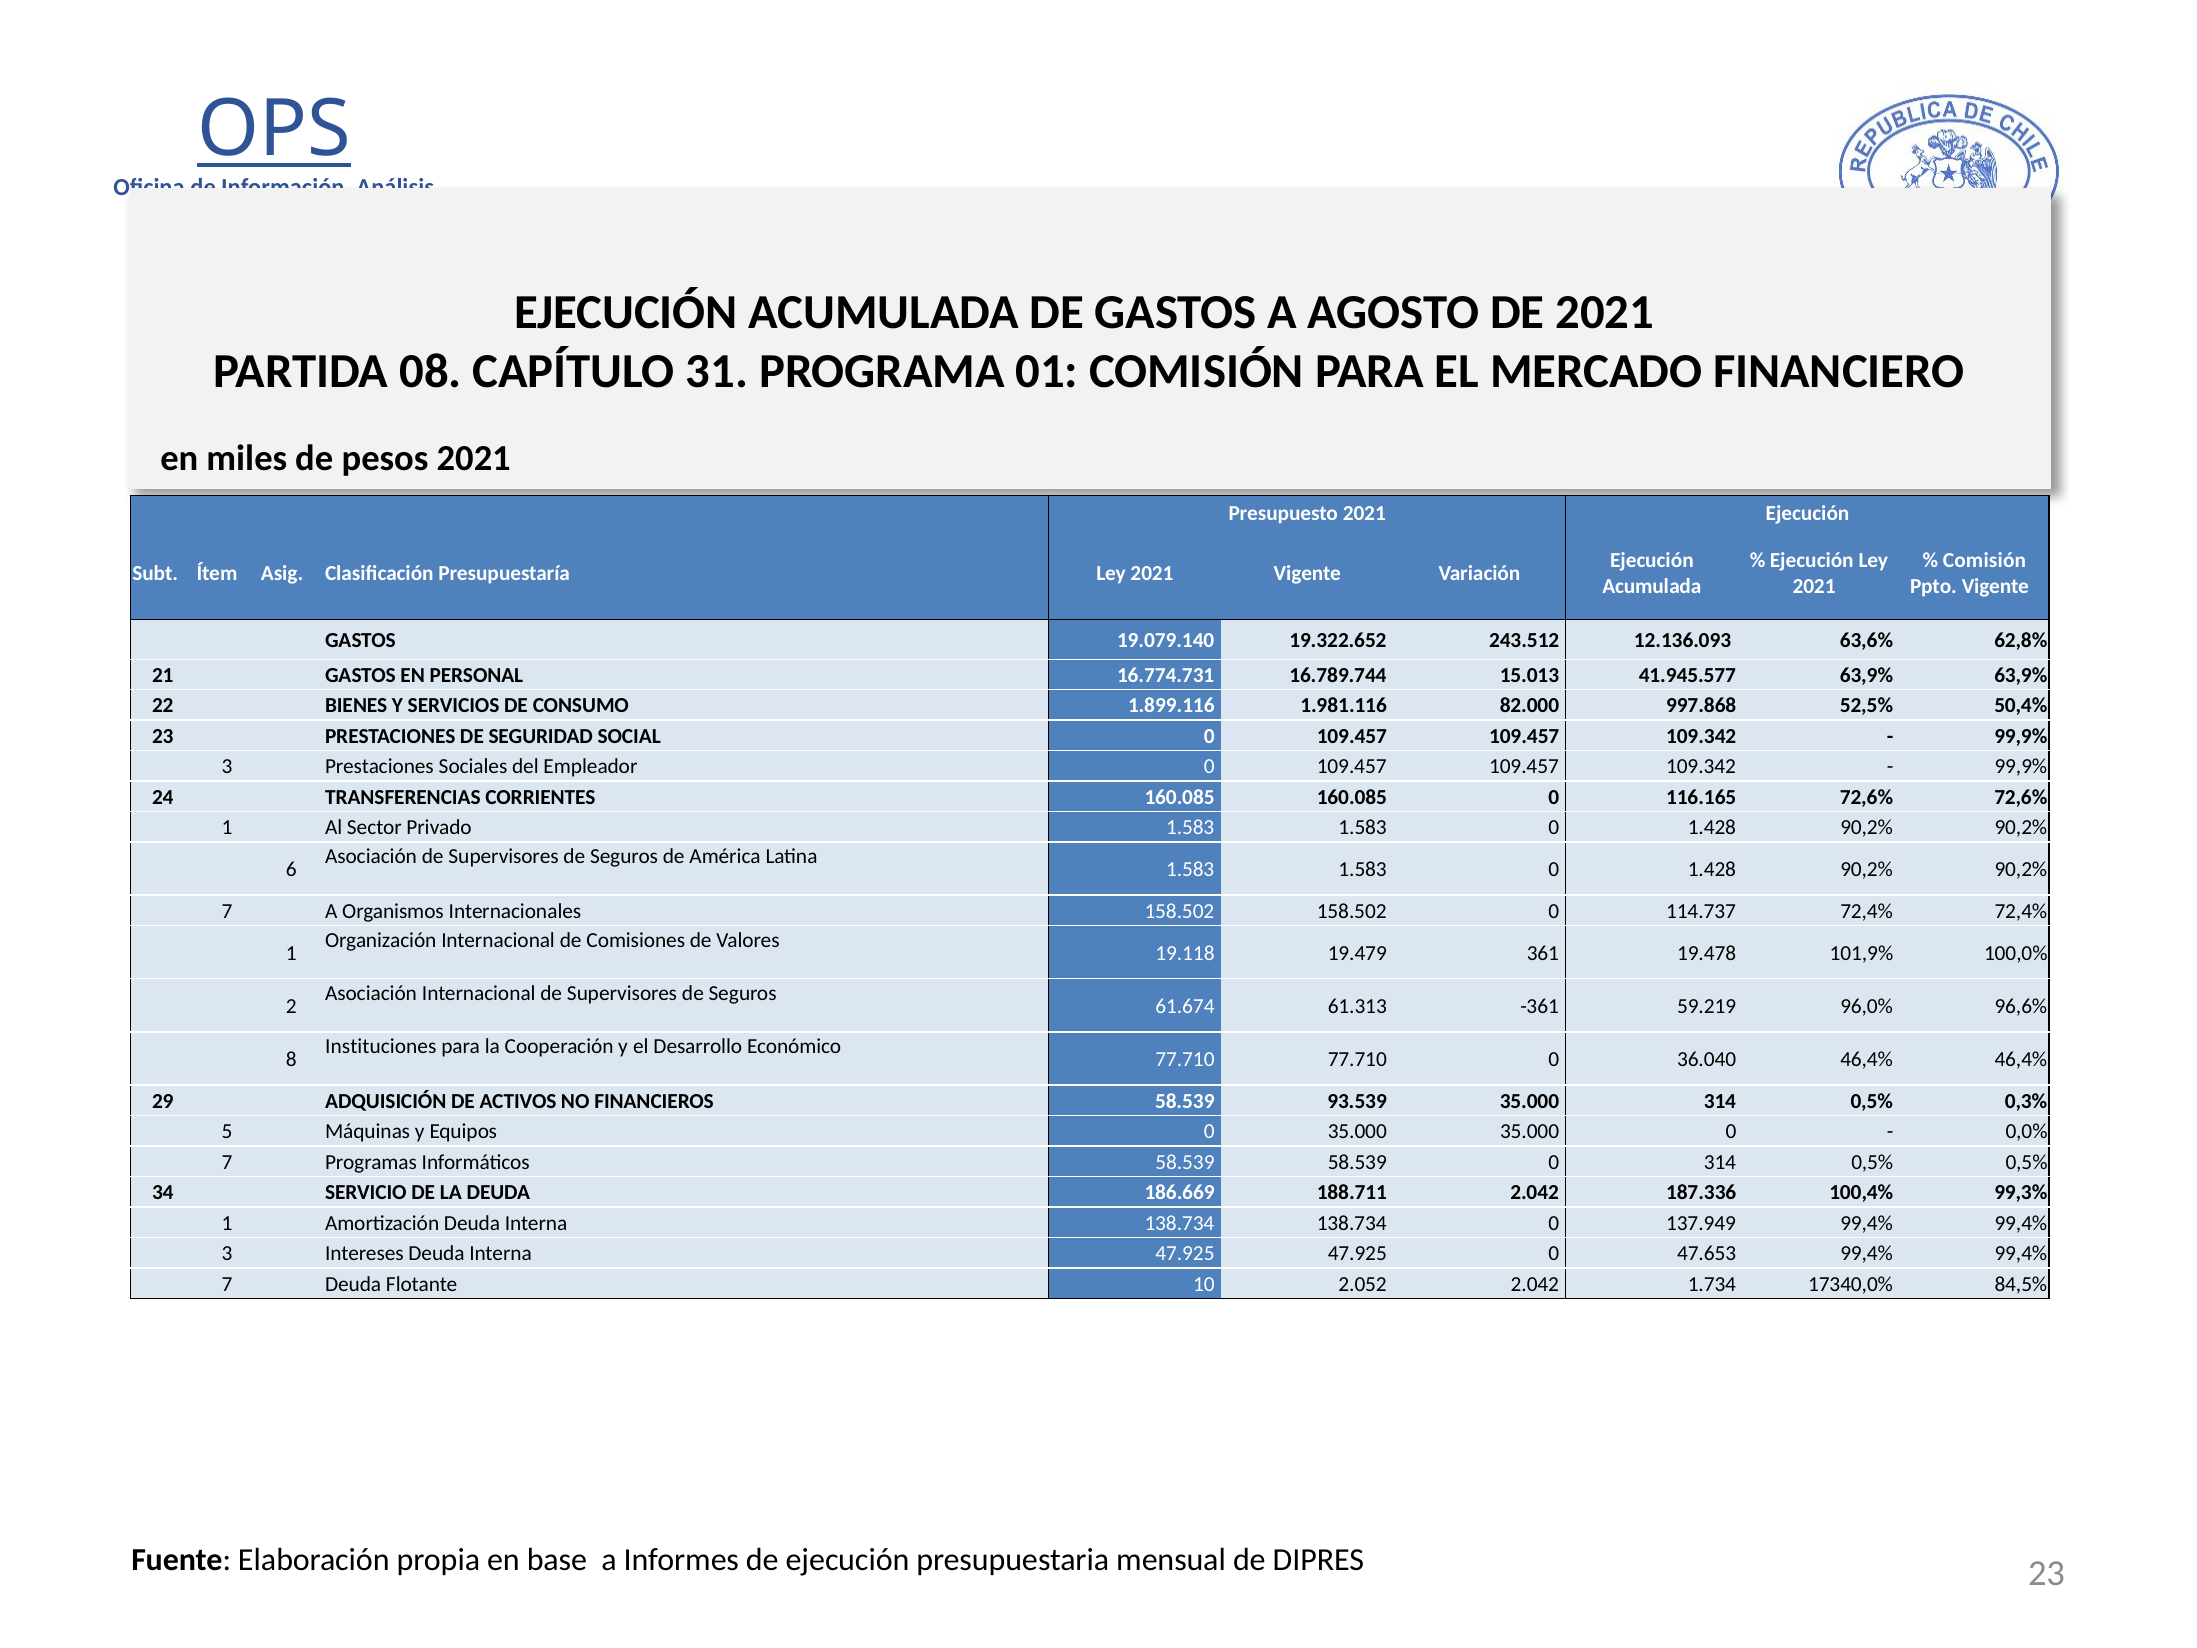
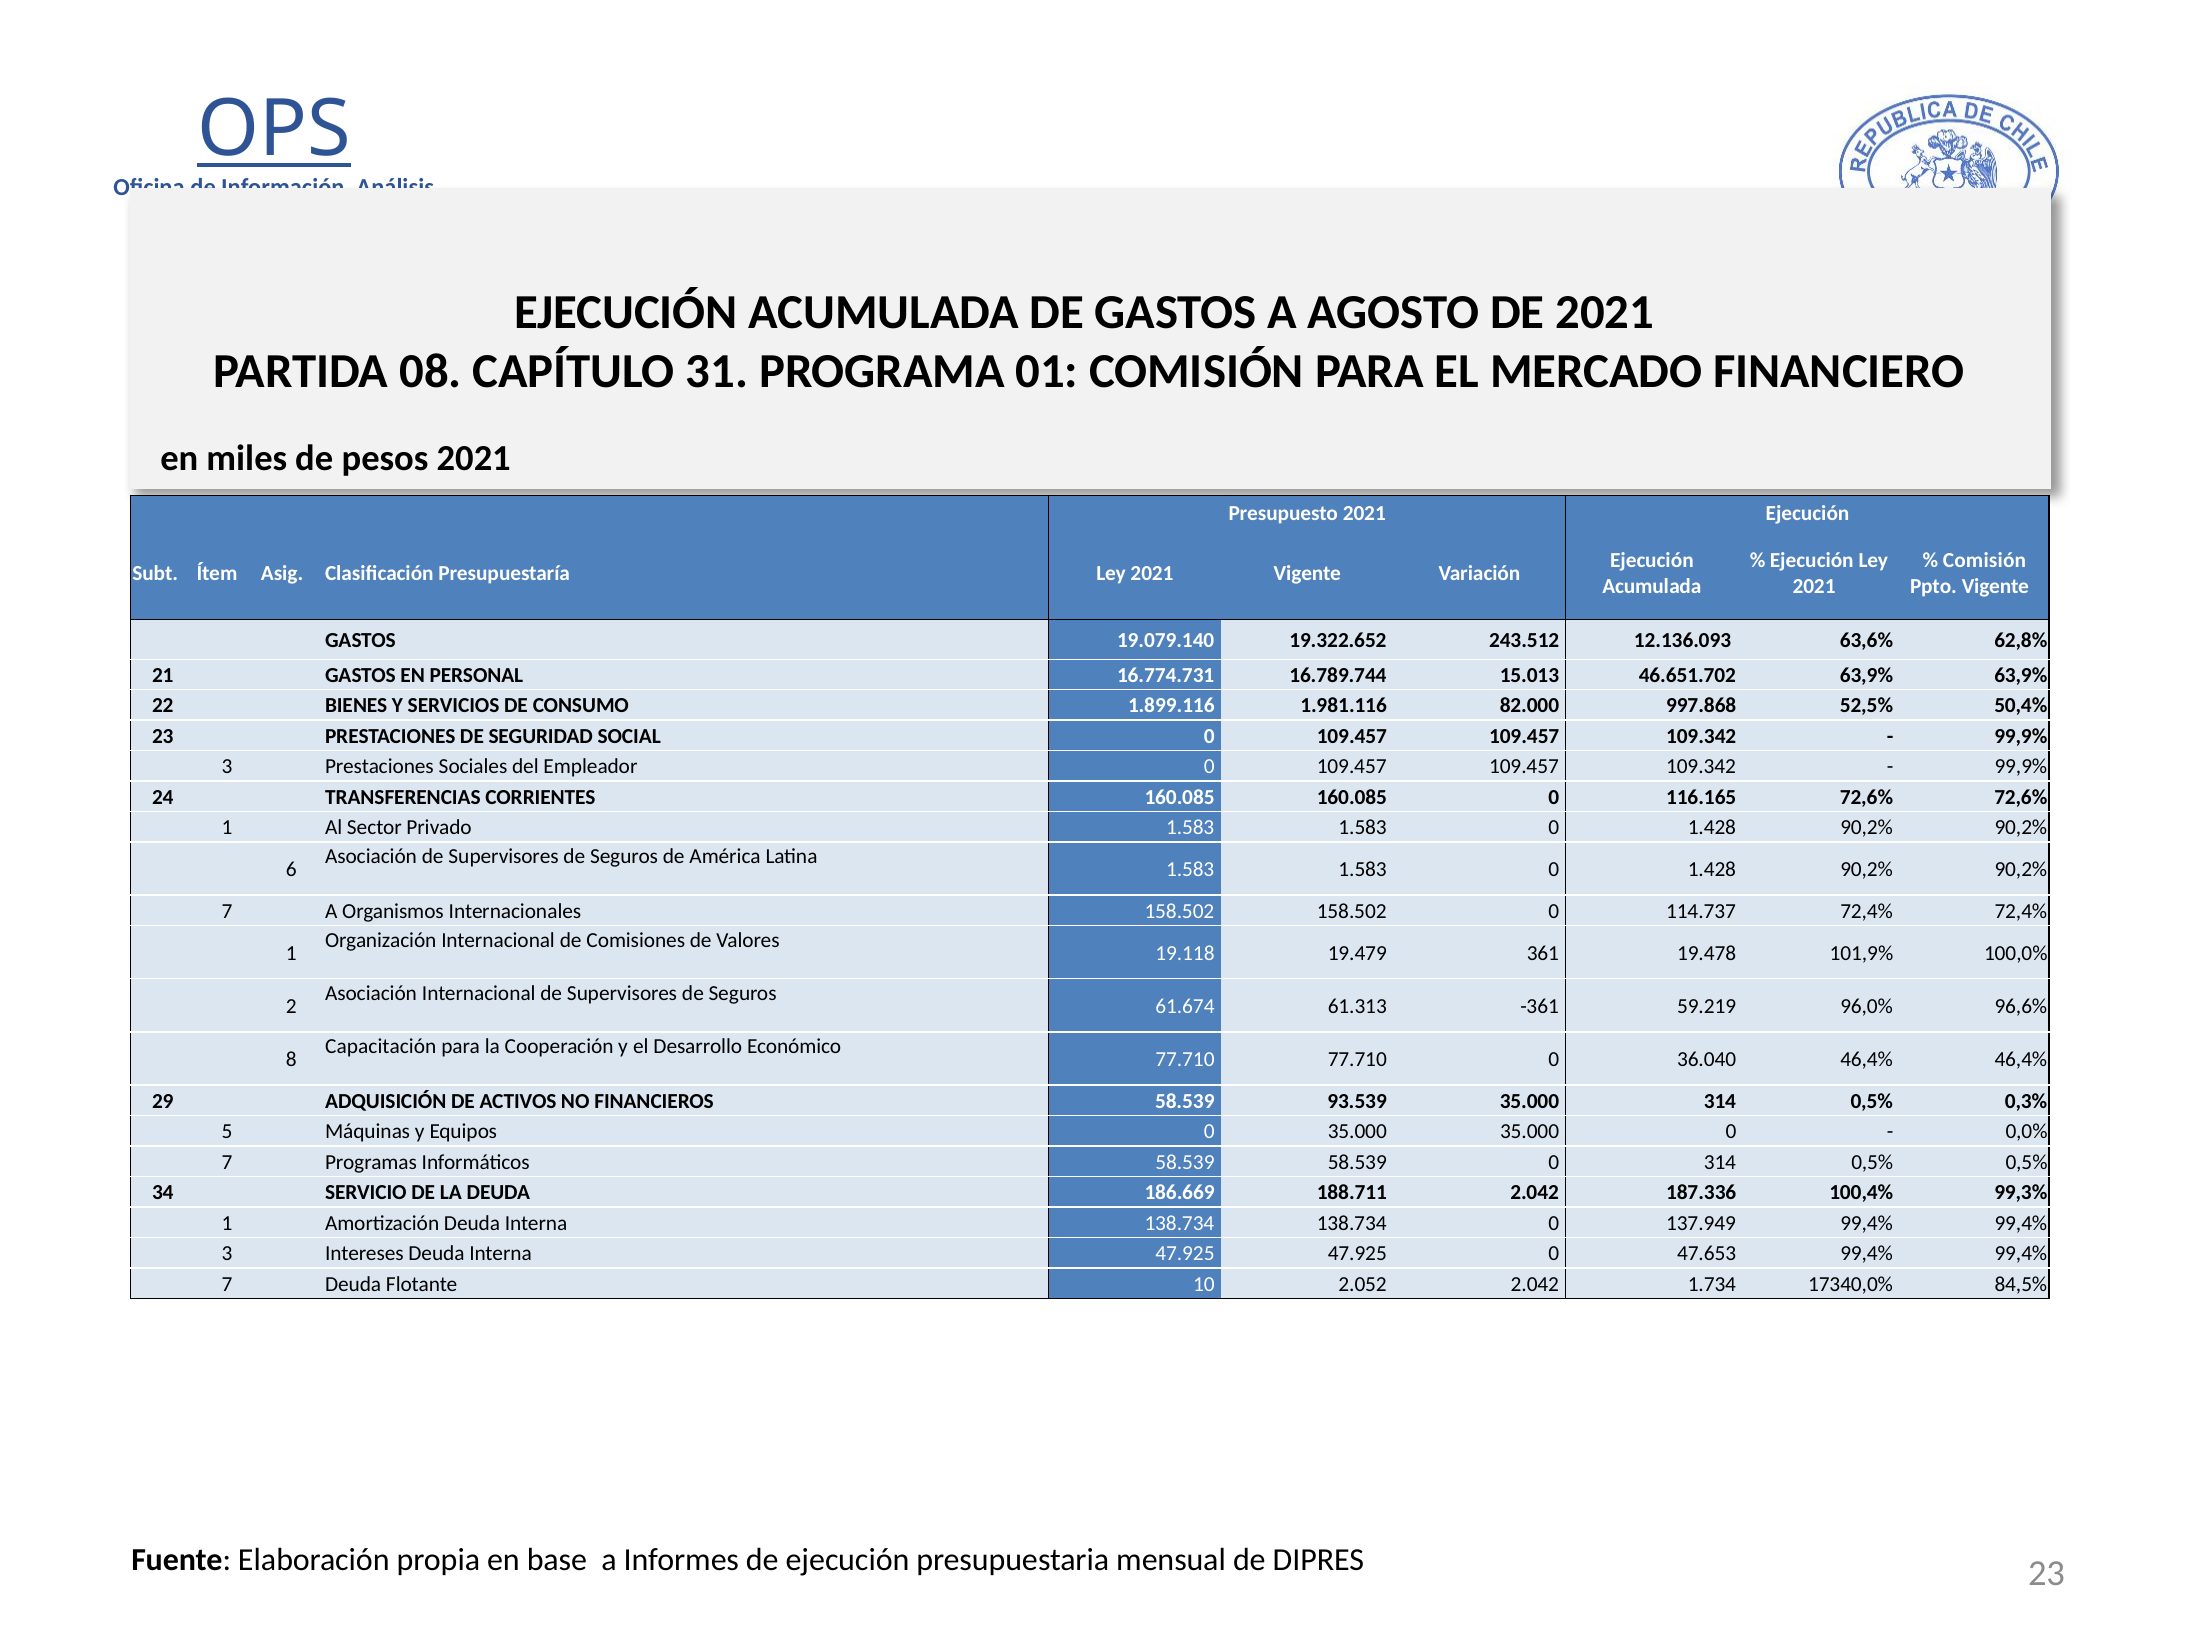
41.945.577: 41.945.577 -> 46.651.702 (1687, 675)
Instituciones: Instituciones -> Capacitación (381, 1047)
